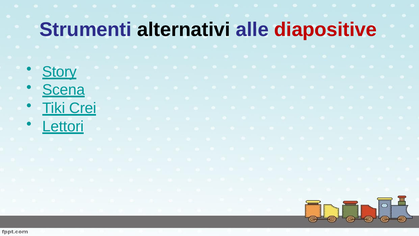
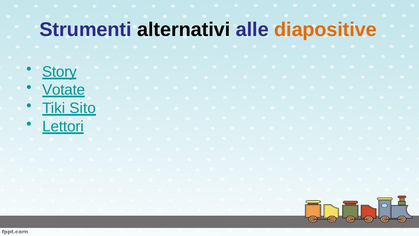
diapositive colour: red -> orange (326, 30)
Scena: Scena -> Votate (64, 90)
Crei: Crei -> Sito (83, 108)
